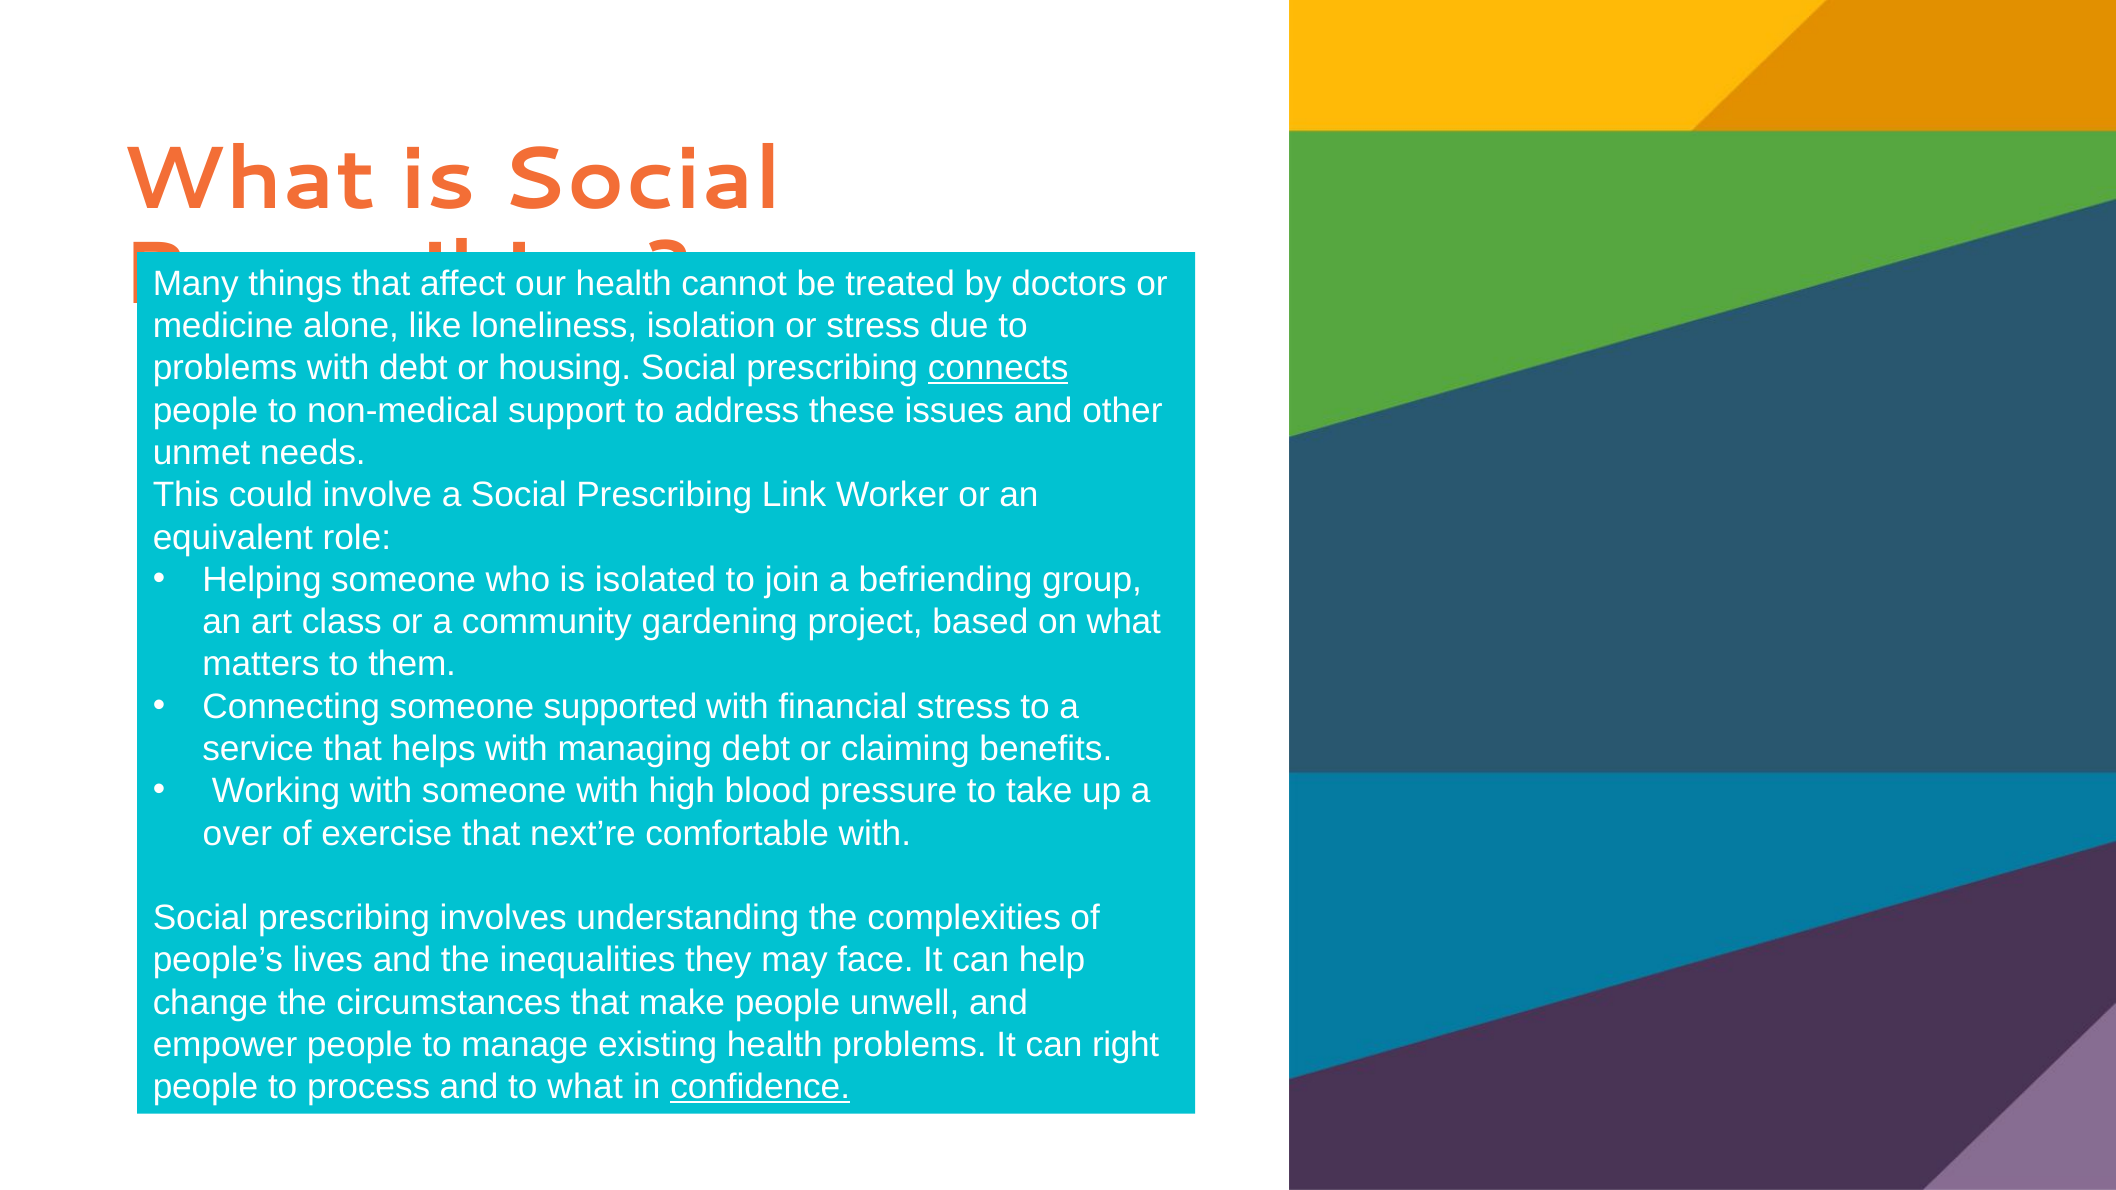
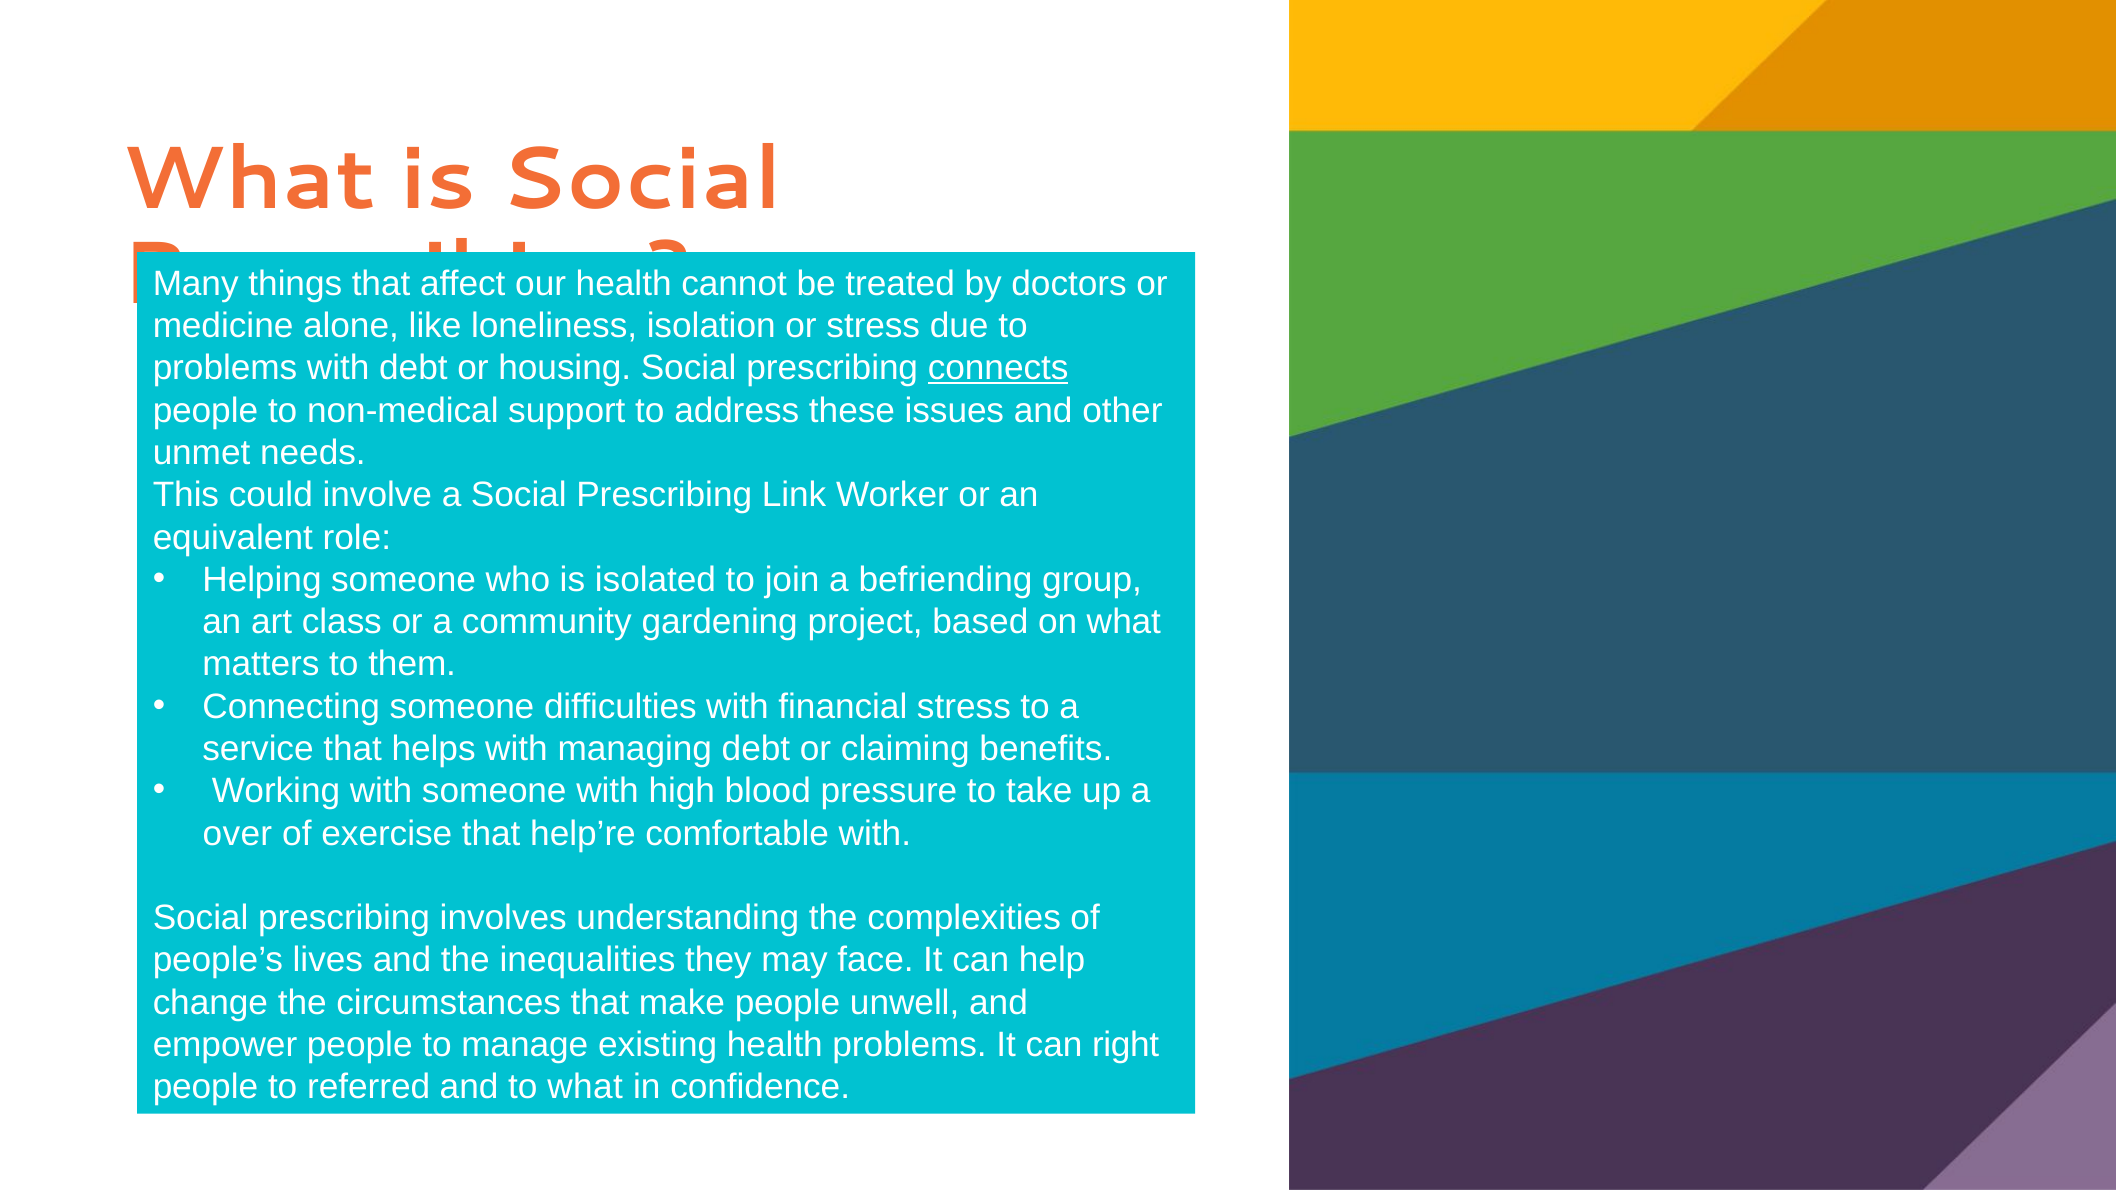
supported: supported -> difficulties (620, 707)
next’re: next’re -> help’re (583, 834)
process: process -> referred (369, 1087)
confidence underline: present -> none (760, 1087)
